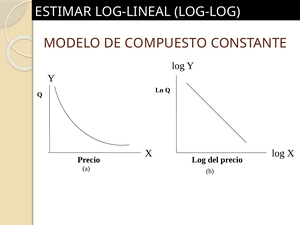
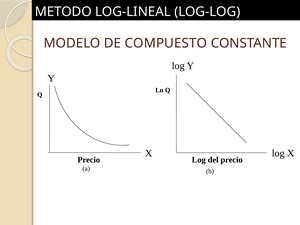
ESTIMAR: ESTIMAR -> METODO (63, 12)
